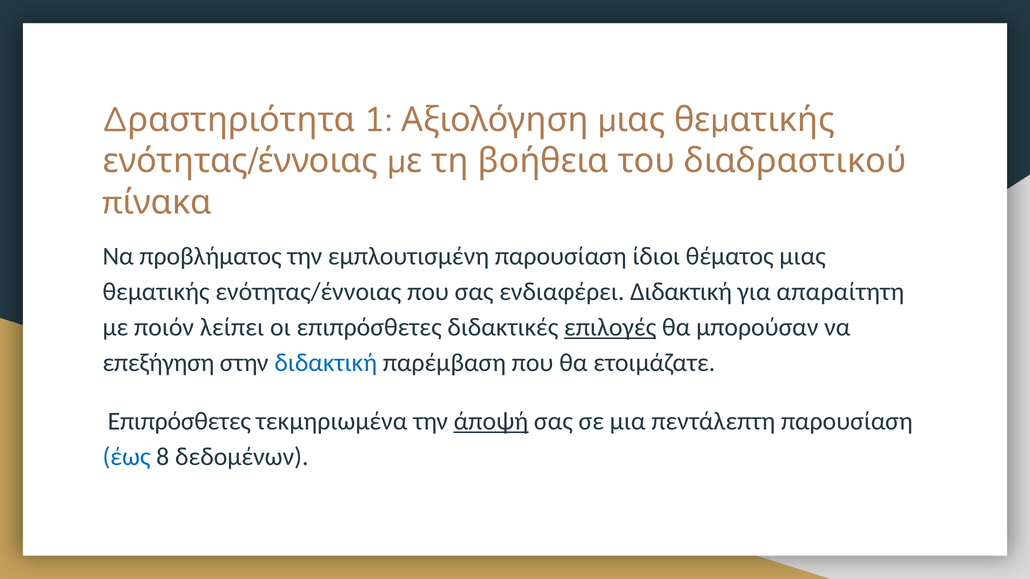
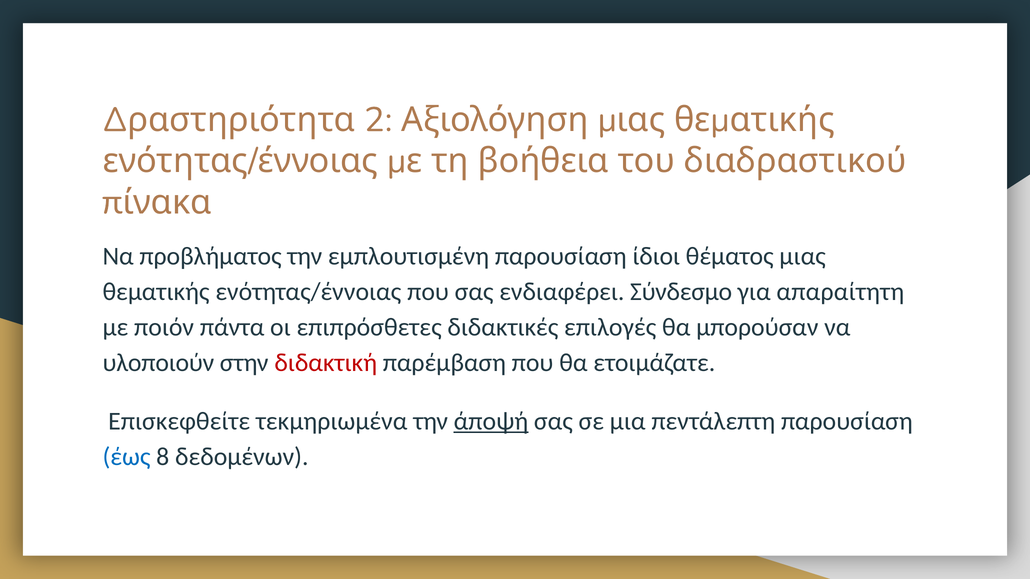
1: 1 -> 2 (378, 120)
ενδιαφέρει Διδακτική: Διδακτική -> Σύνδεσμο (681, 292)
λείπει: λείπει -> πάντα (232, 327)
επιλογές underline: present -> none (610, 327)
επεξήγηση: επεξήγηση -> υλοποιούν (158, 363)
διδακτική colour: blue -> red (326, 363)
Επιπρόσθετες: Επιπρόσθετες -> Επισκεφθείτε (179, 421)
